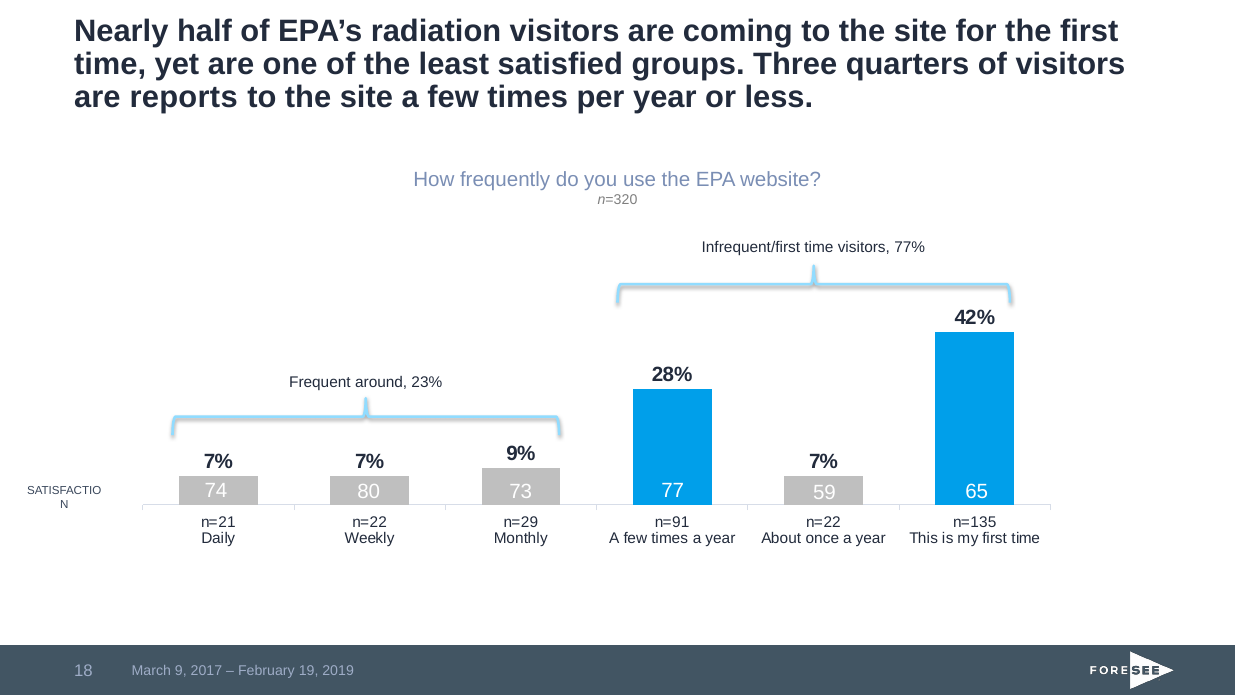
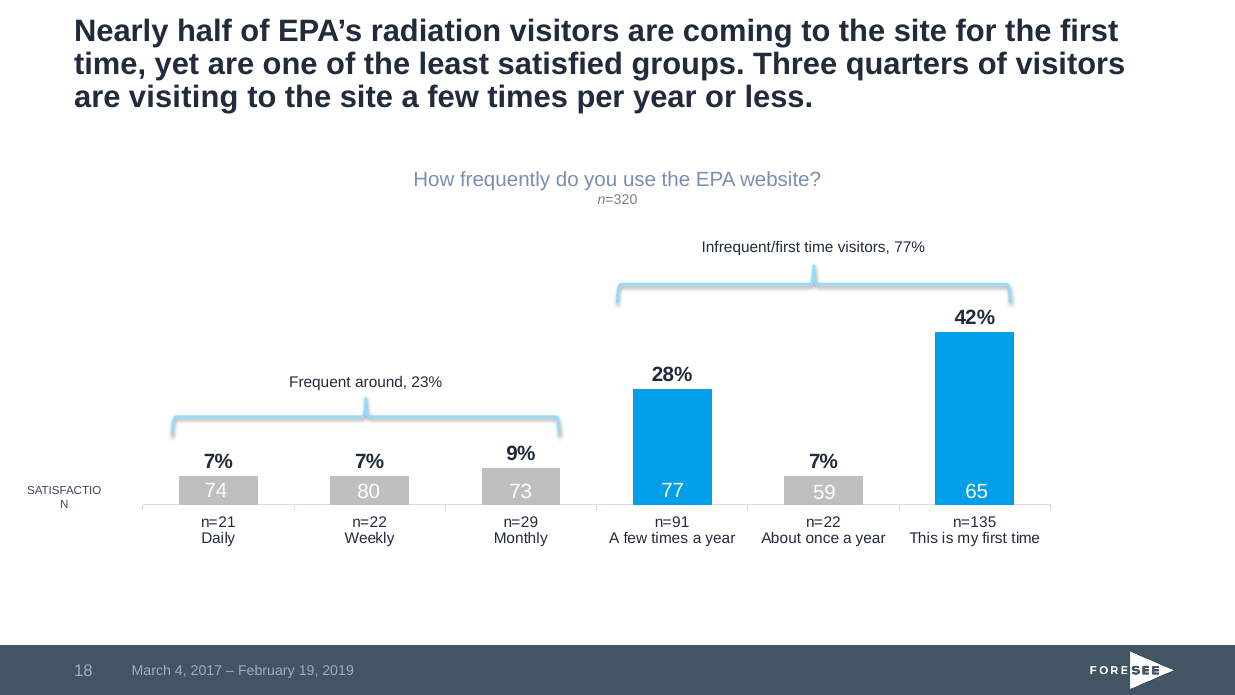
reports: reports -> visiting (184, 98)
9: 9 -> 4 (181, 671)
